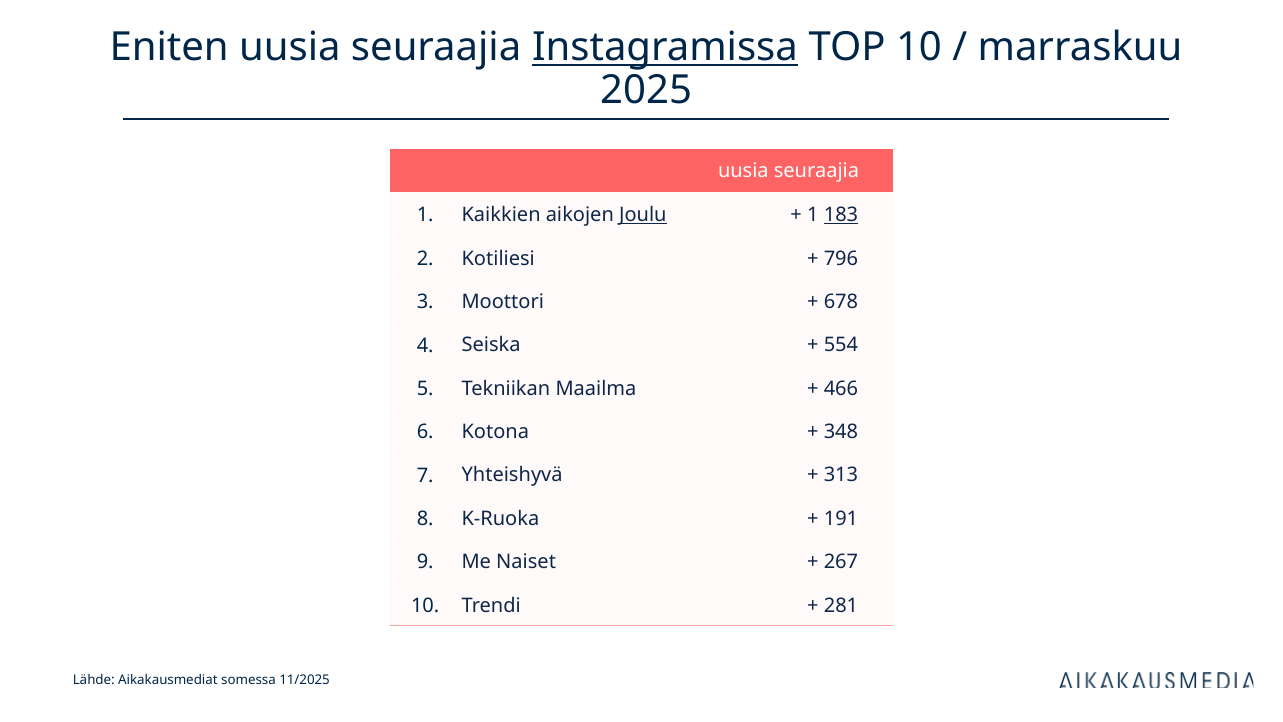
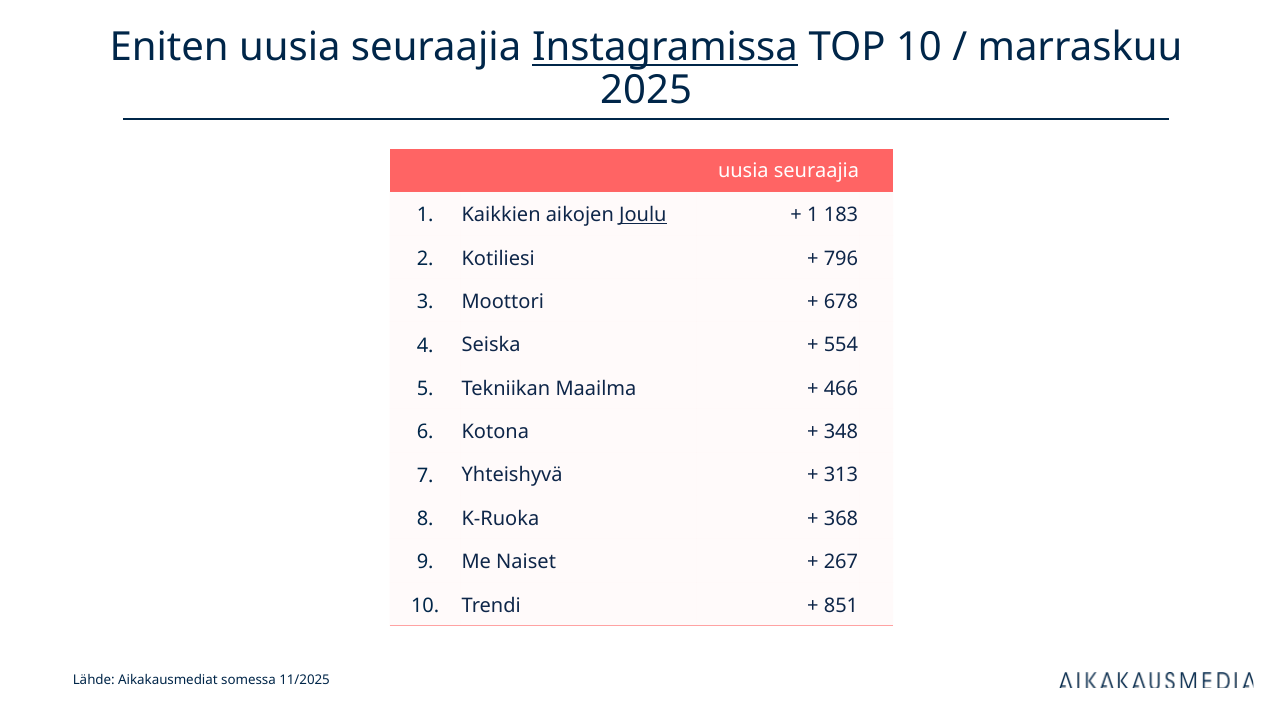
183 underline: present -> none (841, 215)
191: 191 -> 368 (841, 518)
281: 281 -> 851 (841, 605)
